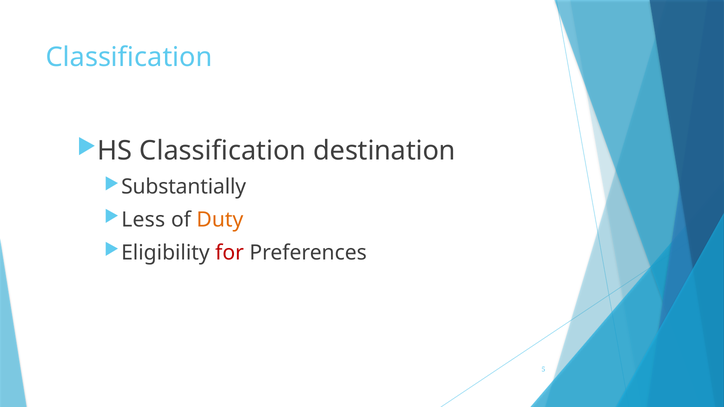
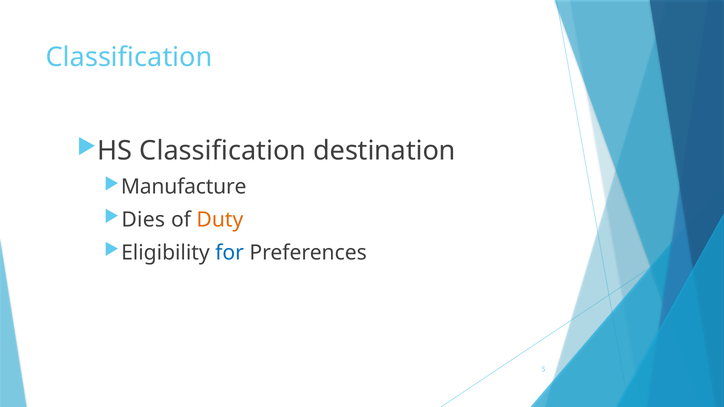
Substantially: Substantially -> Manufacture (184, 187)
Less: Less -> Dies (143, 220)
for colour: red -> blue (230, 253)
